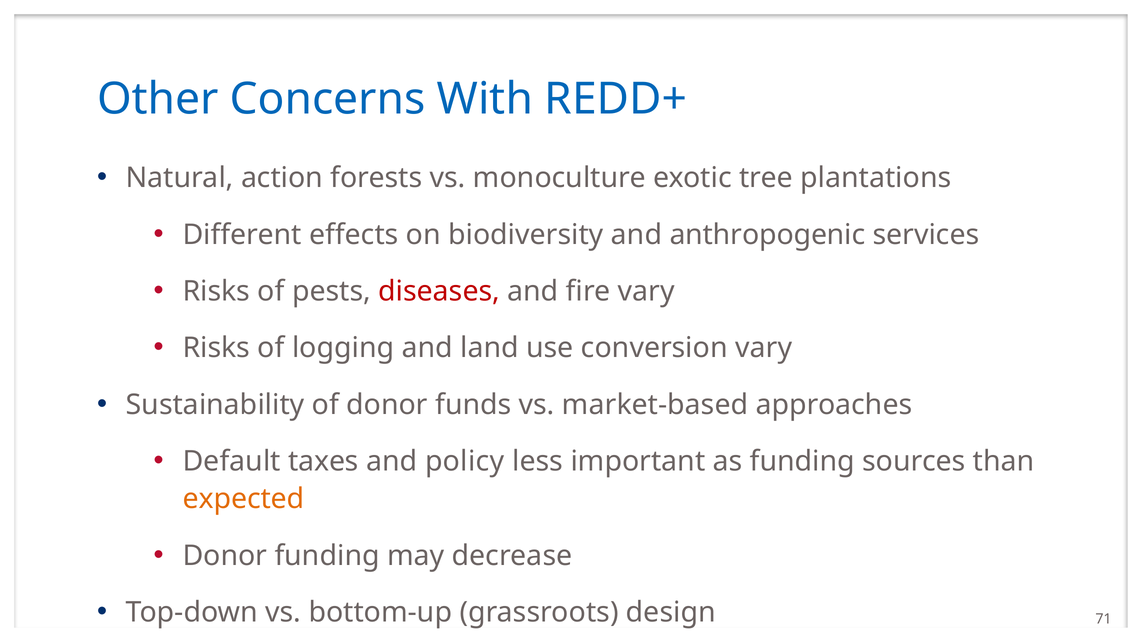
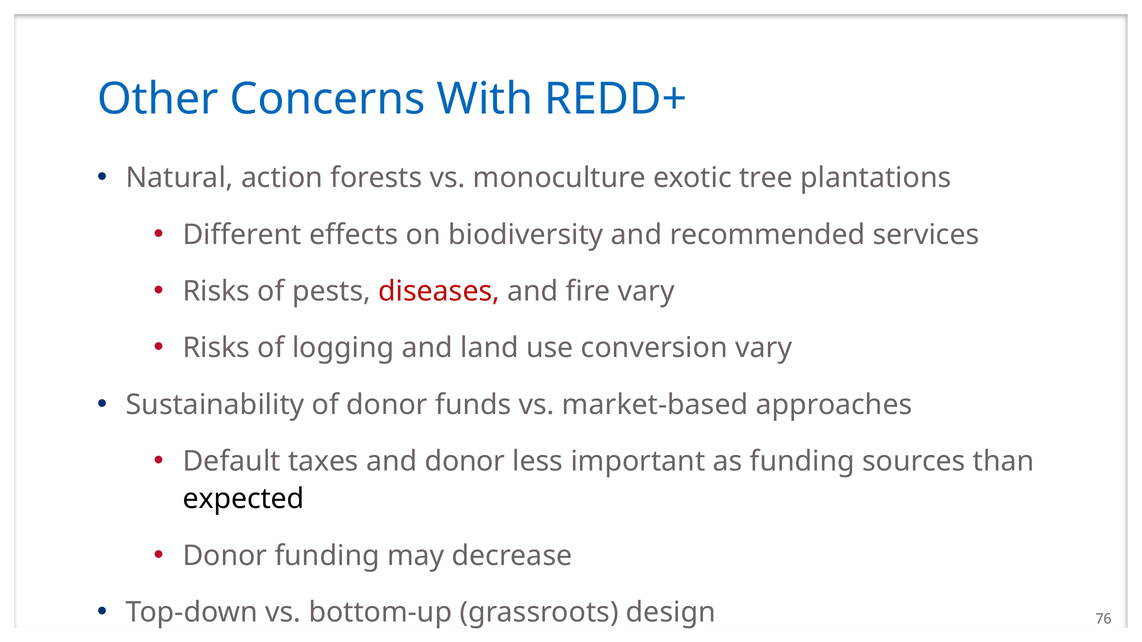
anthropogenic: anthropogenic -> recommended (767, 235)
and policy: policy -> donor (465, 462)
expected colour: orange -> black (243, 499)
71: 71 -> 76 (1104, 619)
